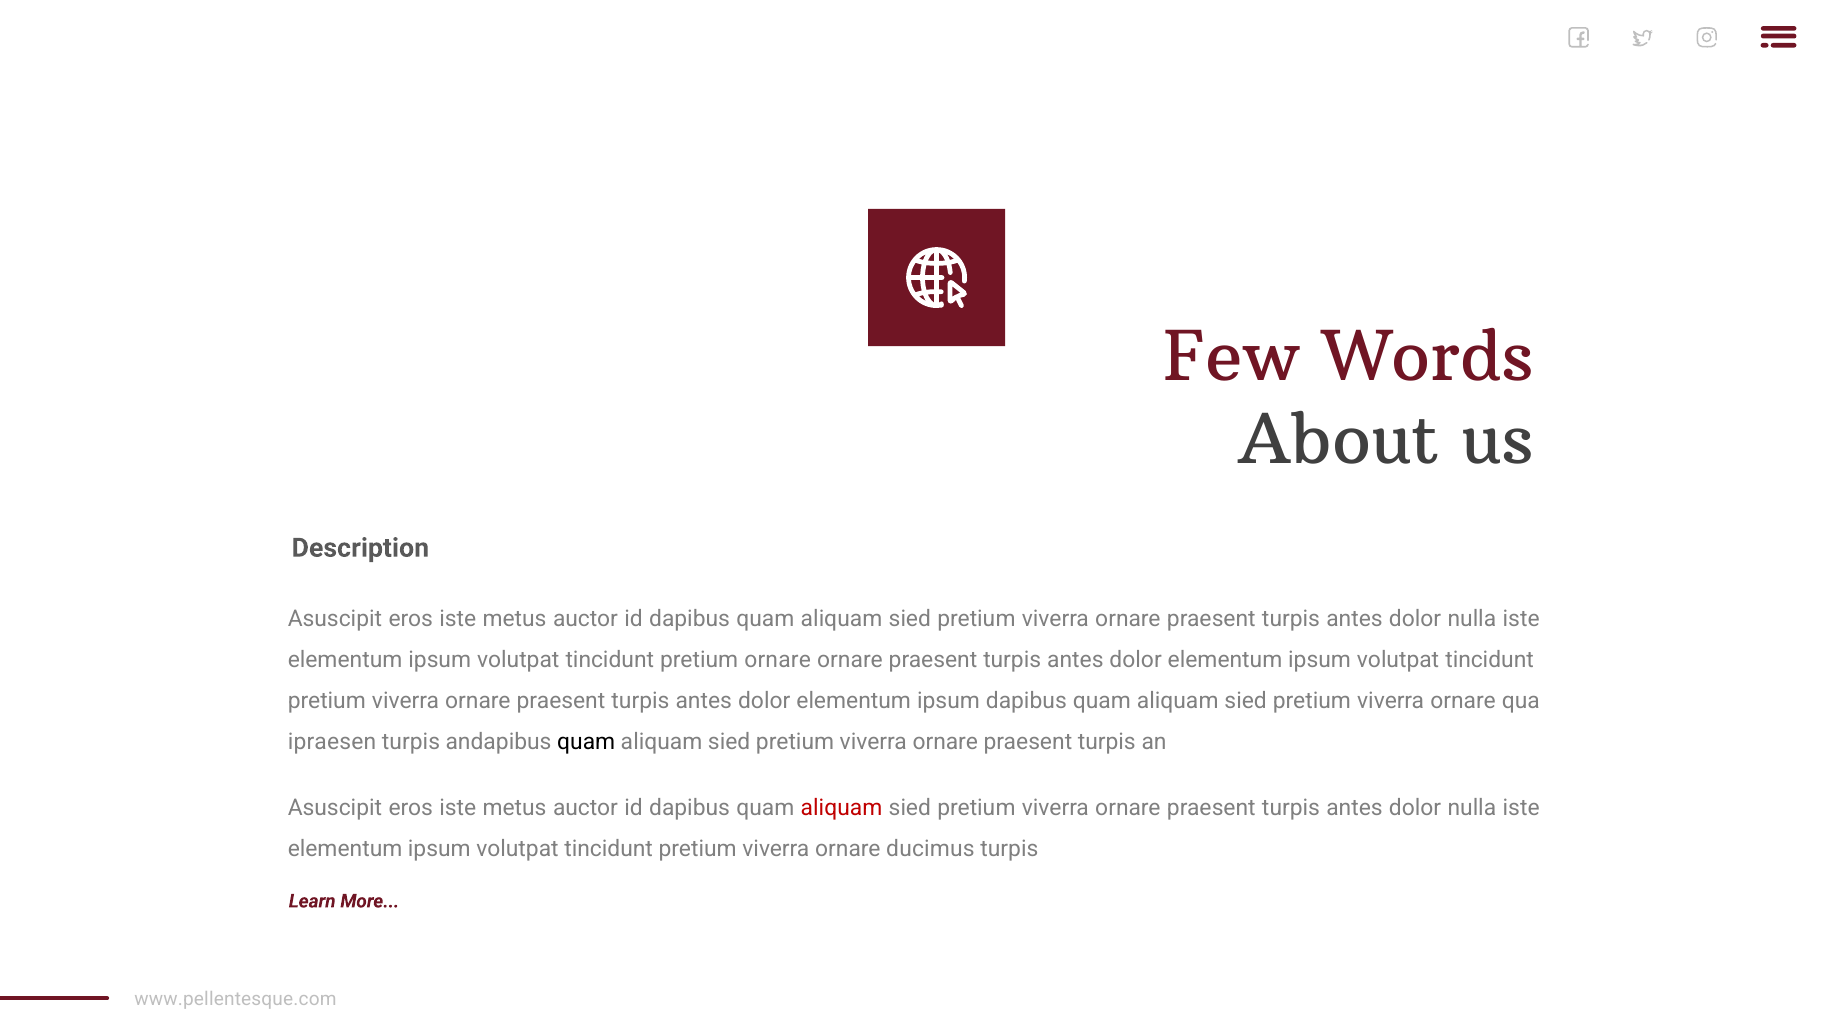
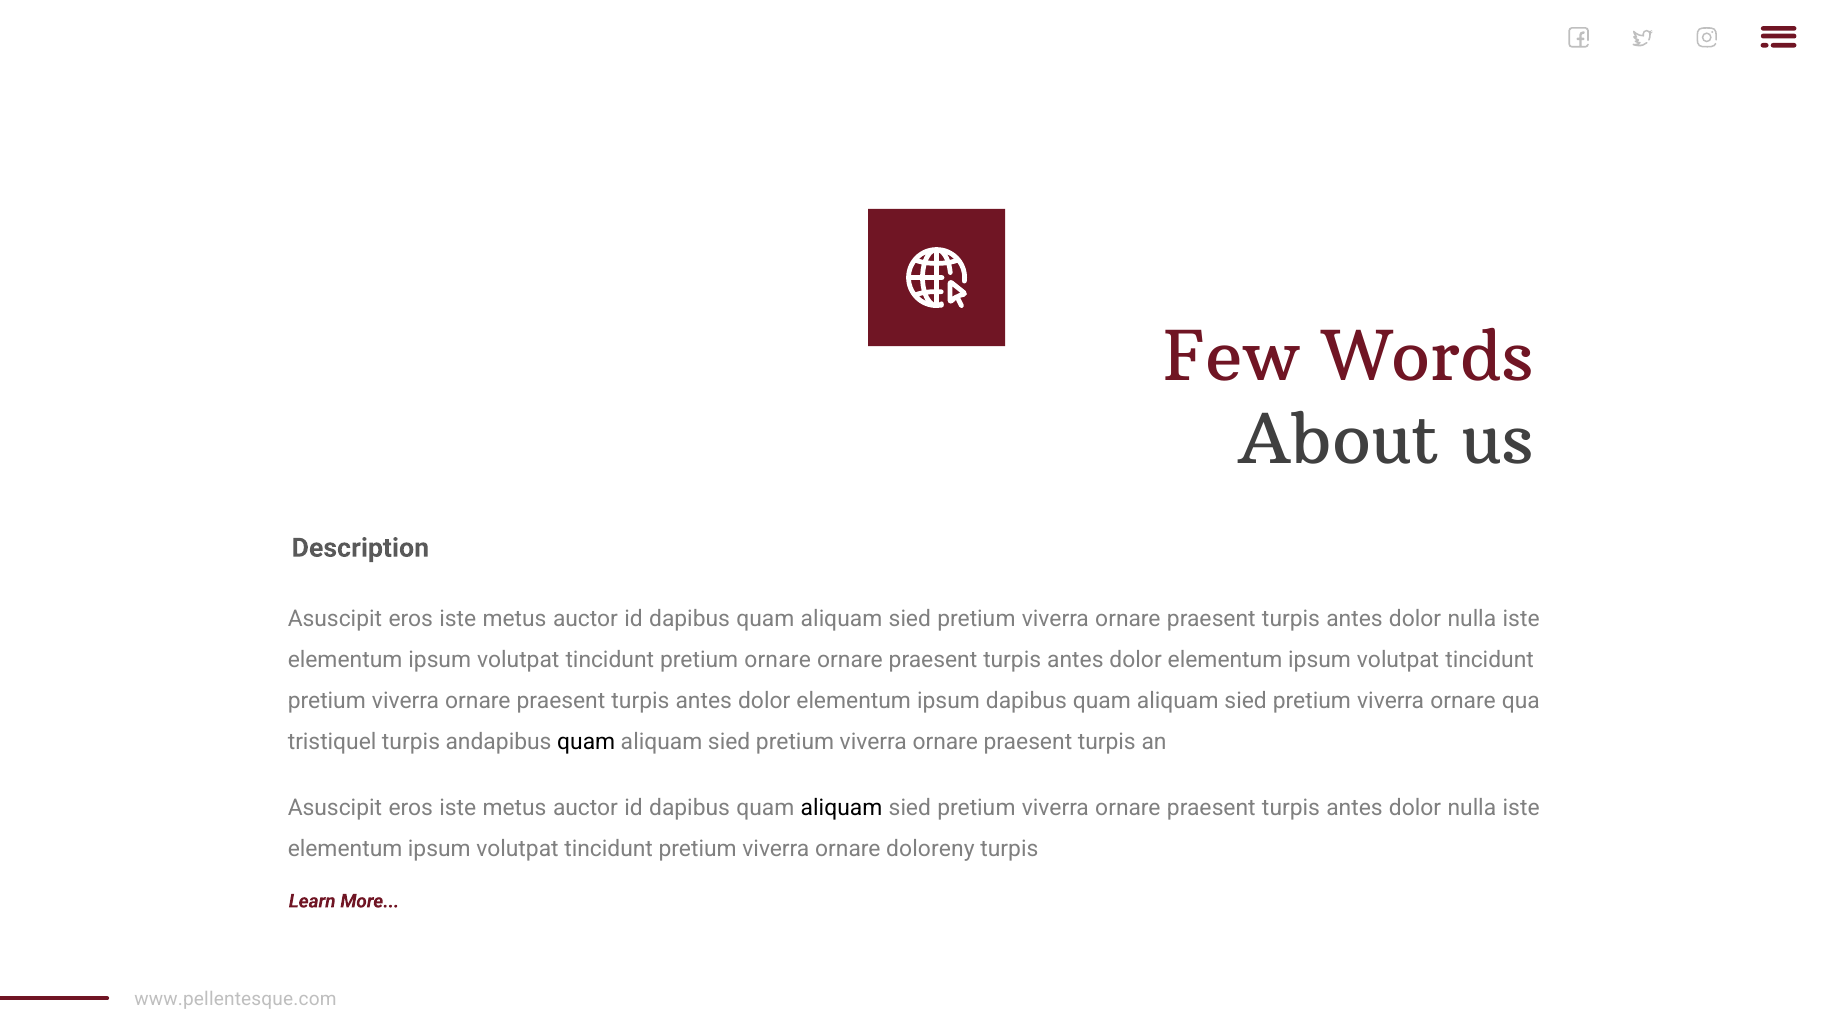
ipraesen: ipraesen -> tristiquel (332, 742)
aliquam colour: red -> black (842, 808)
ducimus: ducimus -> doloreny (930, 849)
